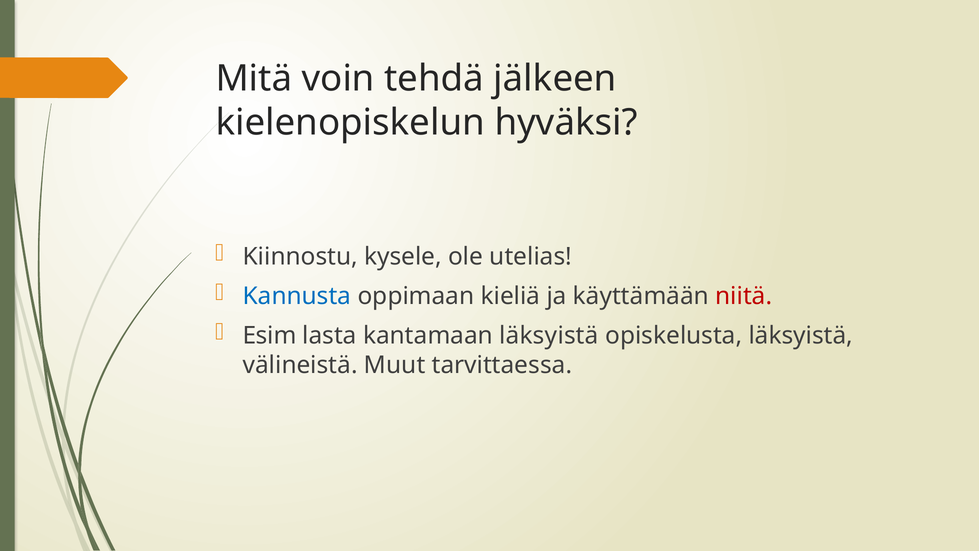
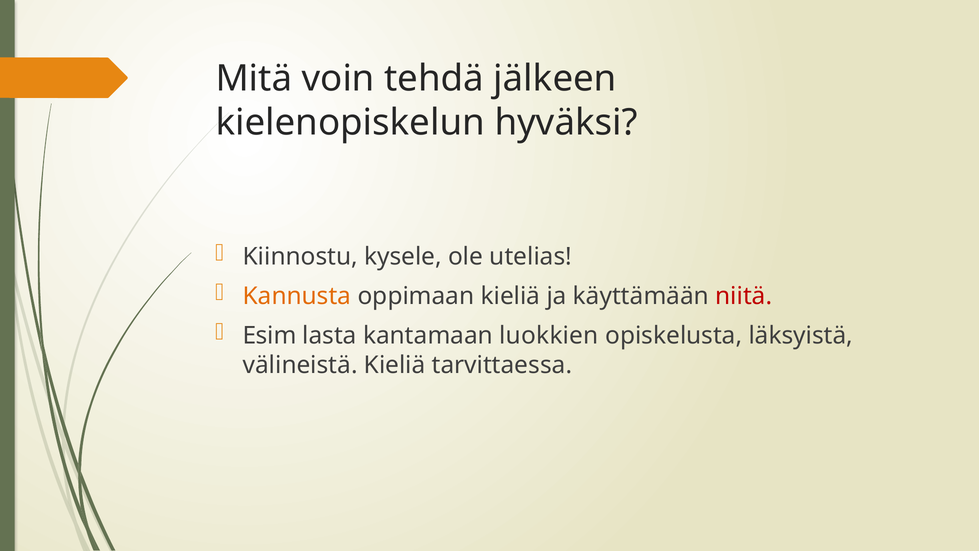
Kannusta colour: blue -> orange (297, 296)
kantamaan läksyistä: läksyistä -> luokkien (549, 336)
välineistä Muut: Muut -> Kieliä (395, 365)
